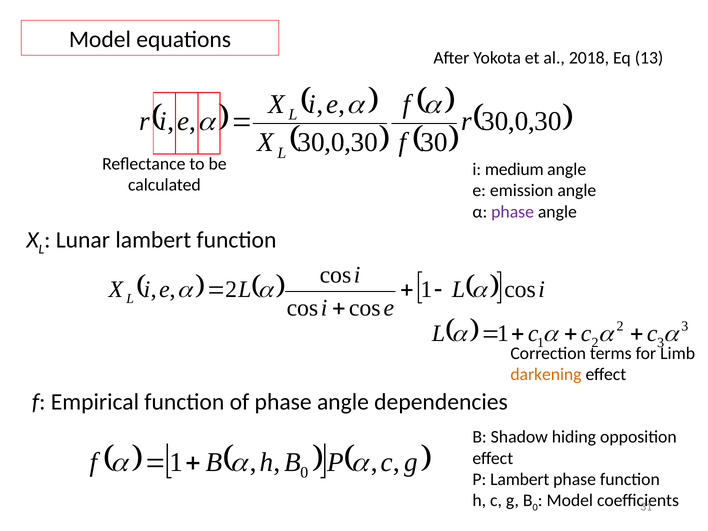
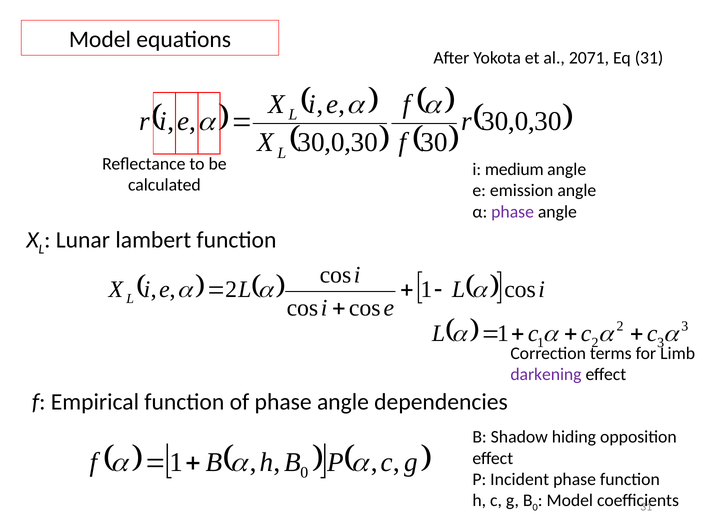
2018: 2018 -> 2071 (589, 58)
Eq 13: 13 -> 31 (649, 58)
darkening colour: orange -> purple (546, 375)
P Lambert: Lambert -> Incident (520, 479)
